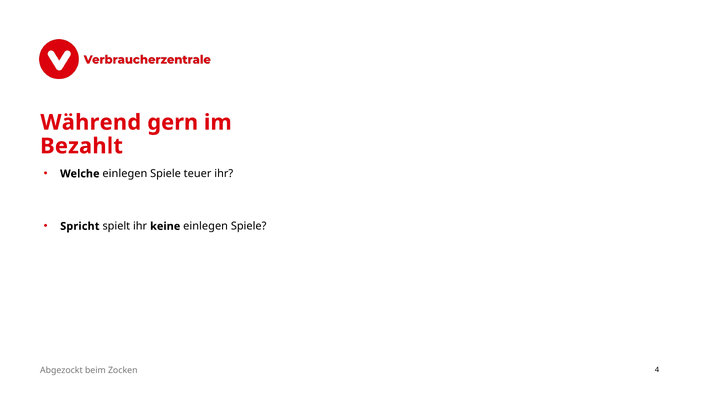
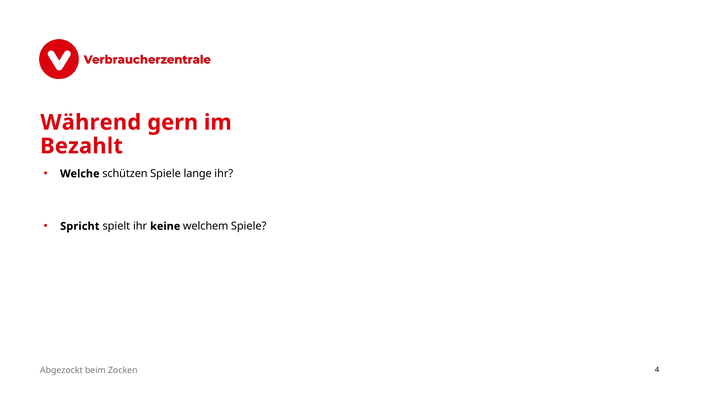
Welche einlegen: einlegen -> schützen (125, 174)
teuer: teuer -> lange (198, 174)
keine einlegen: einlegen -> welchem (206, 226)
